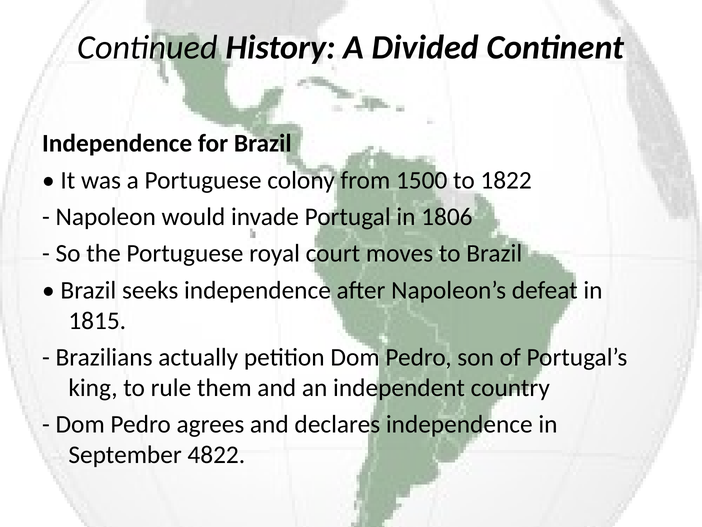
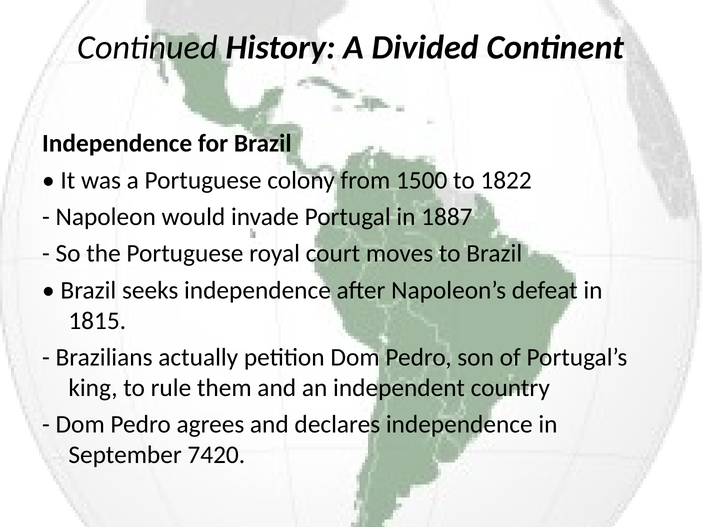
1806: 1806 -> 1887 (447, 217)
4822: 4822 -> 7420 (216, 454)
